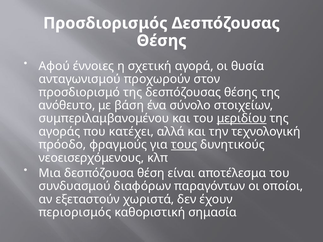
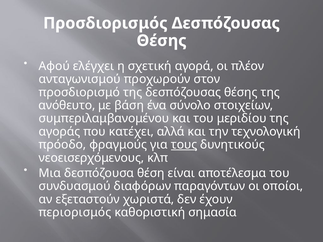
έννοιες: έννοιες -> ελέγχει (94, 66)
θυσία: θυσία -> πλέον (248, 66)
μεριδίου underline: present -> none (242, 119)
